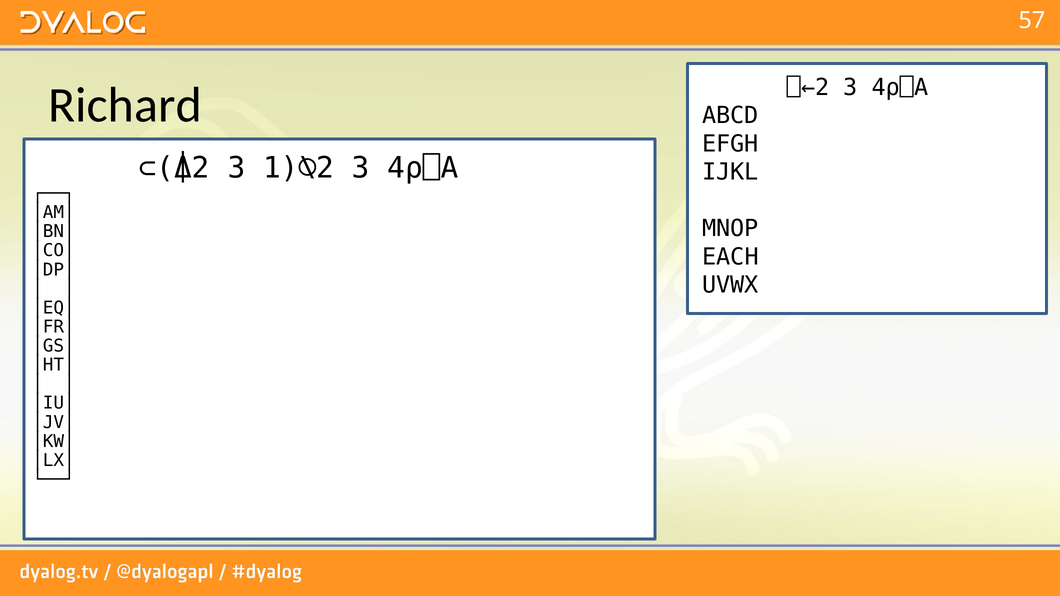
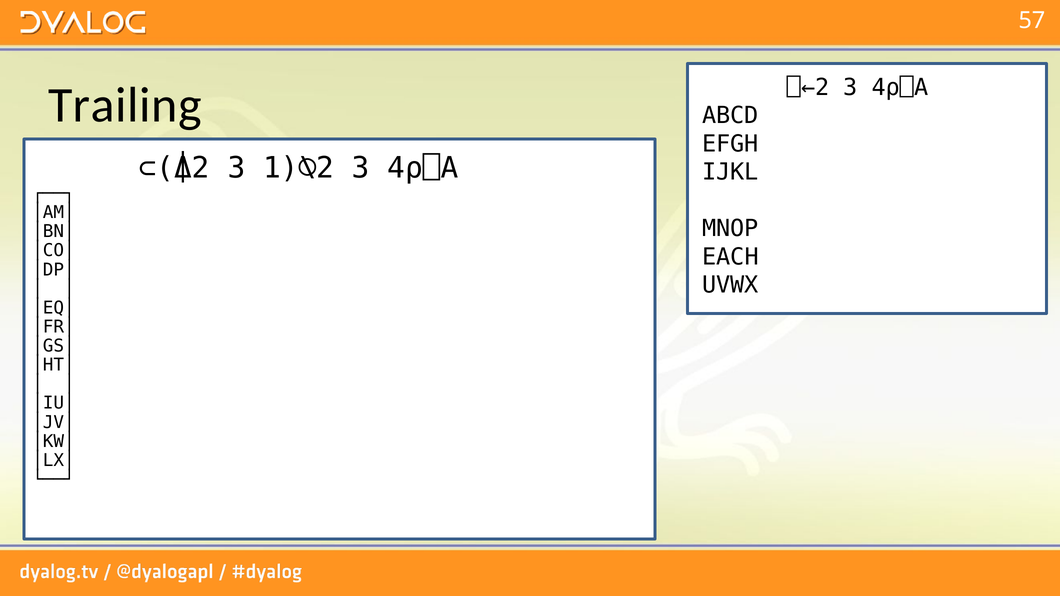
Richard: Richard -> Trailing (125, 105)
